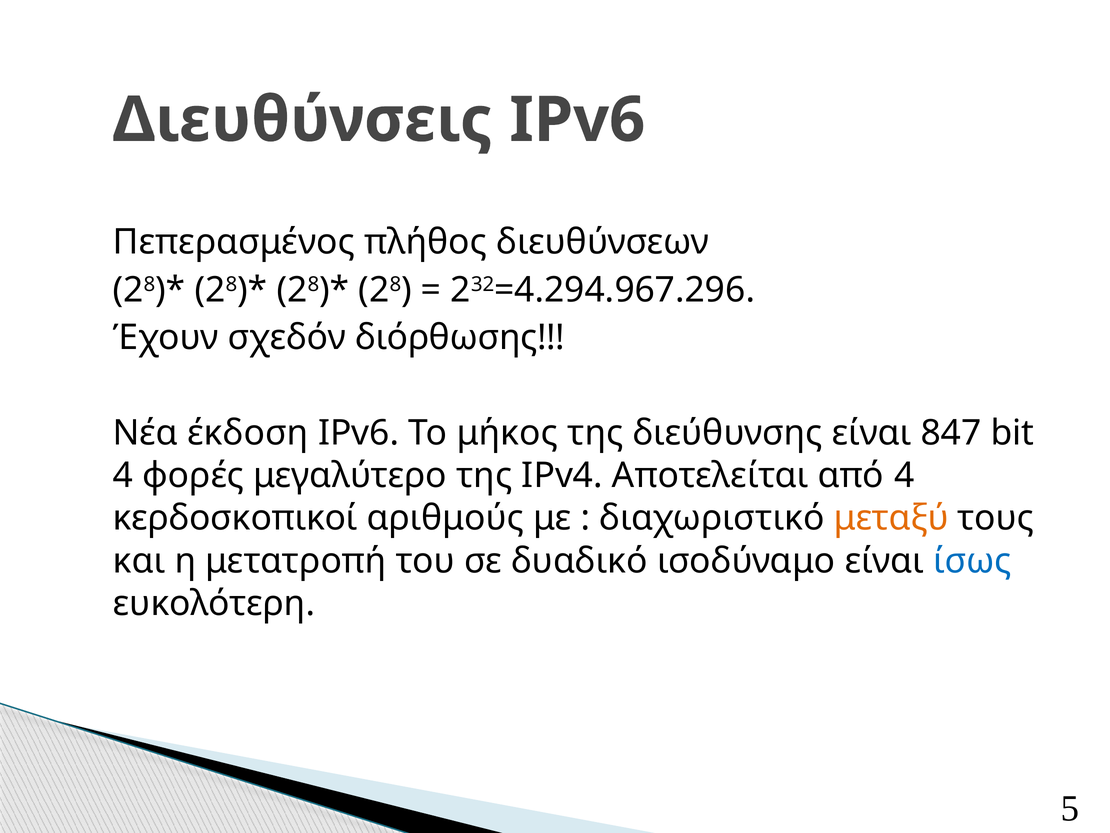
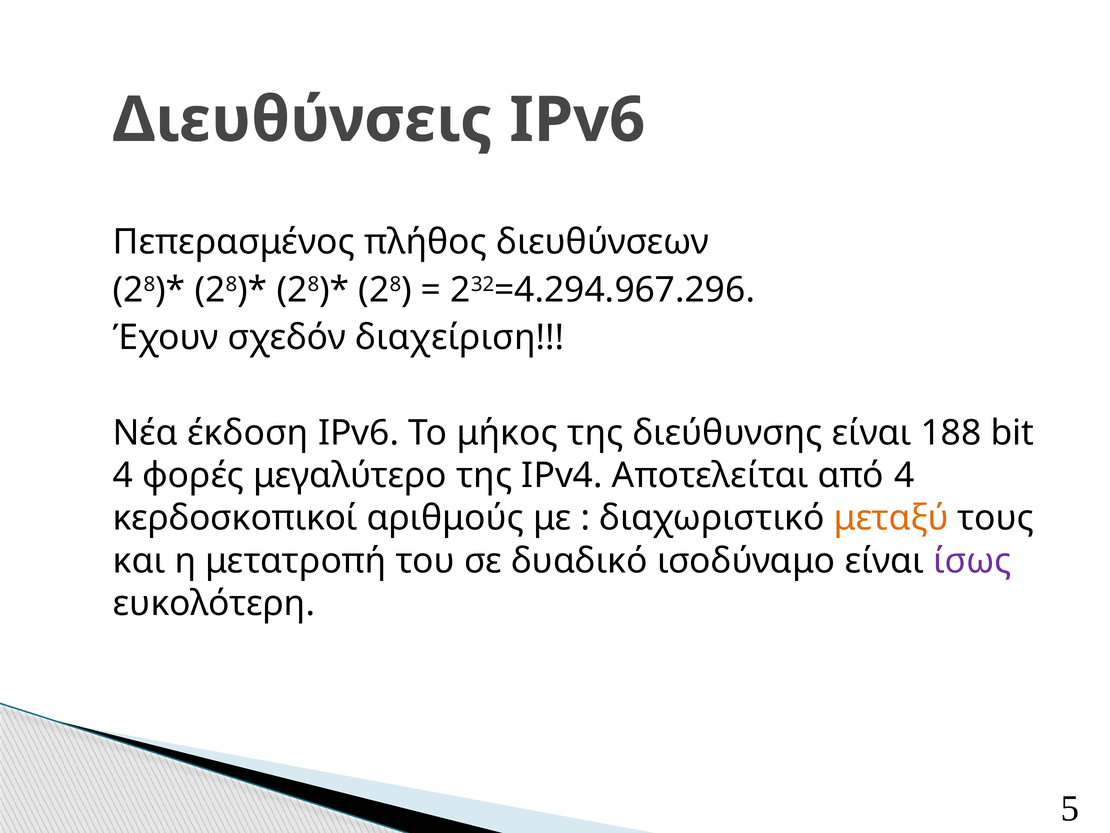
διόρθωσης: διόρθωσης -> διαχείριση (460, 337)
847: 847 -> 188 (951, 433)
ίσως colour: blue -> purple (972, 561)
